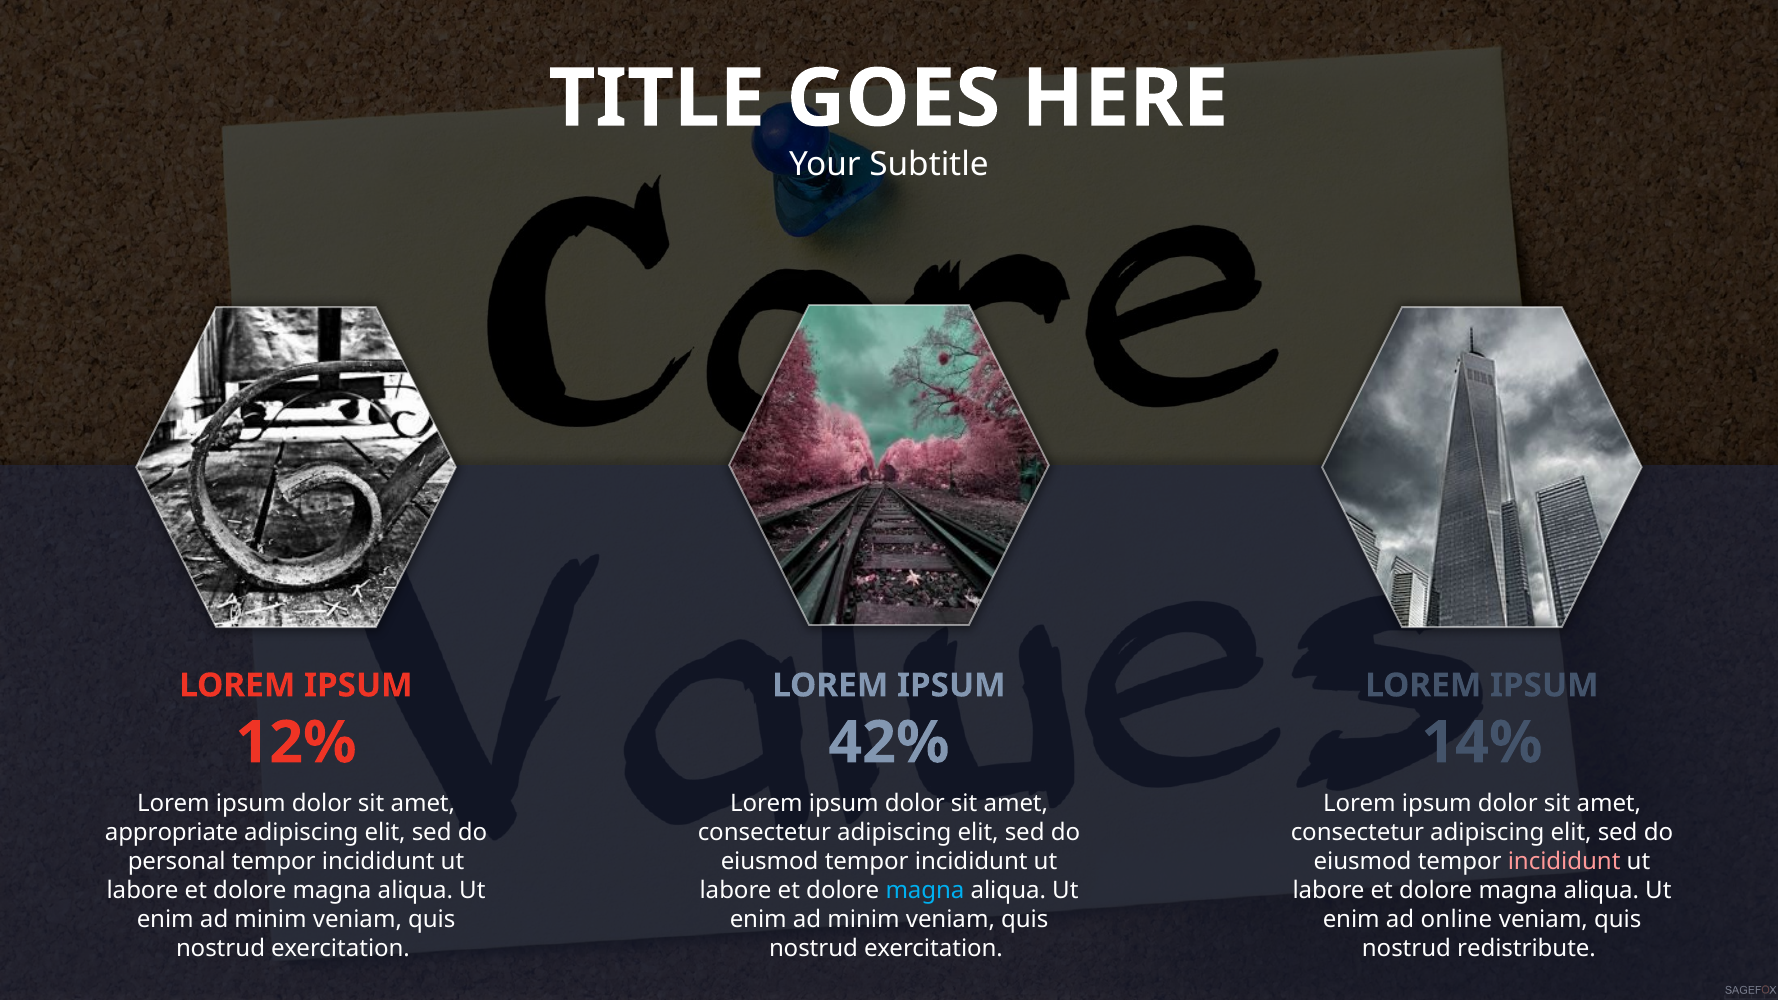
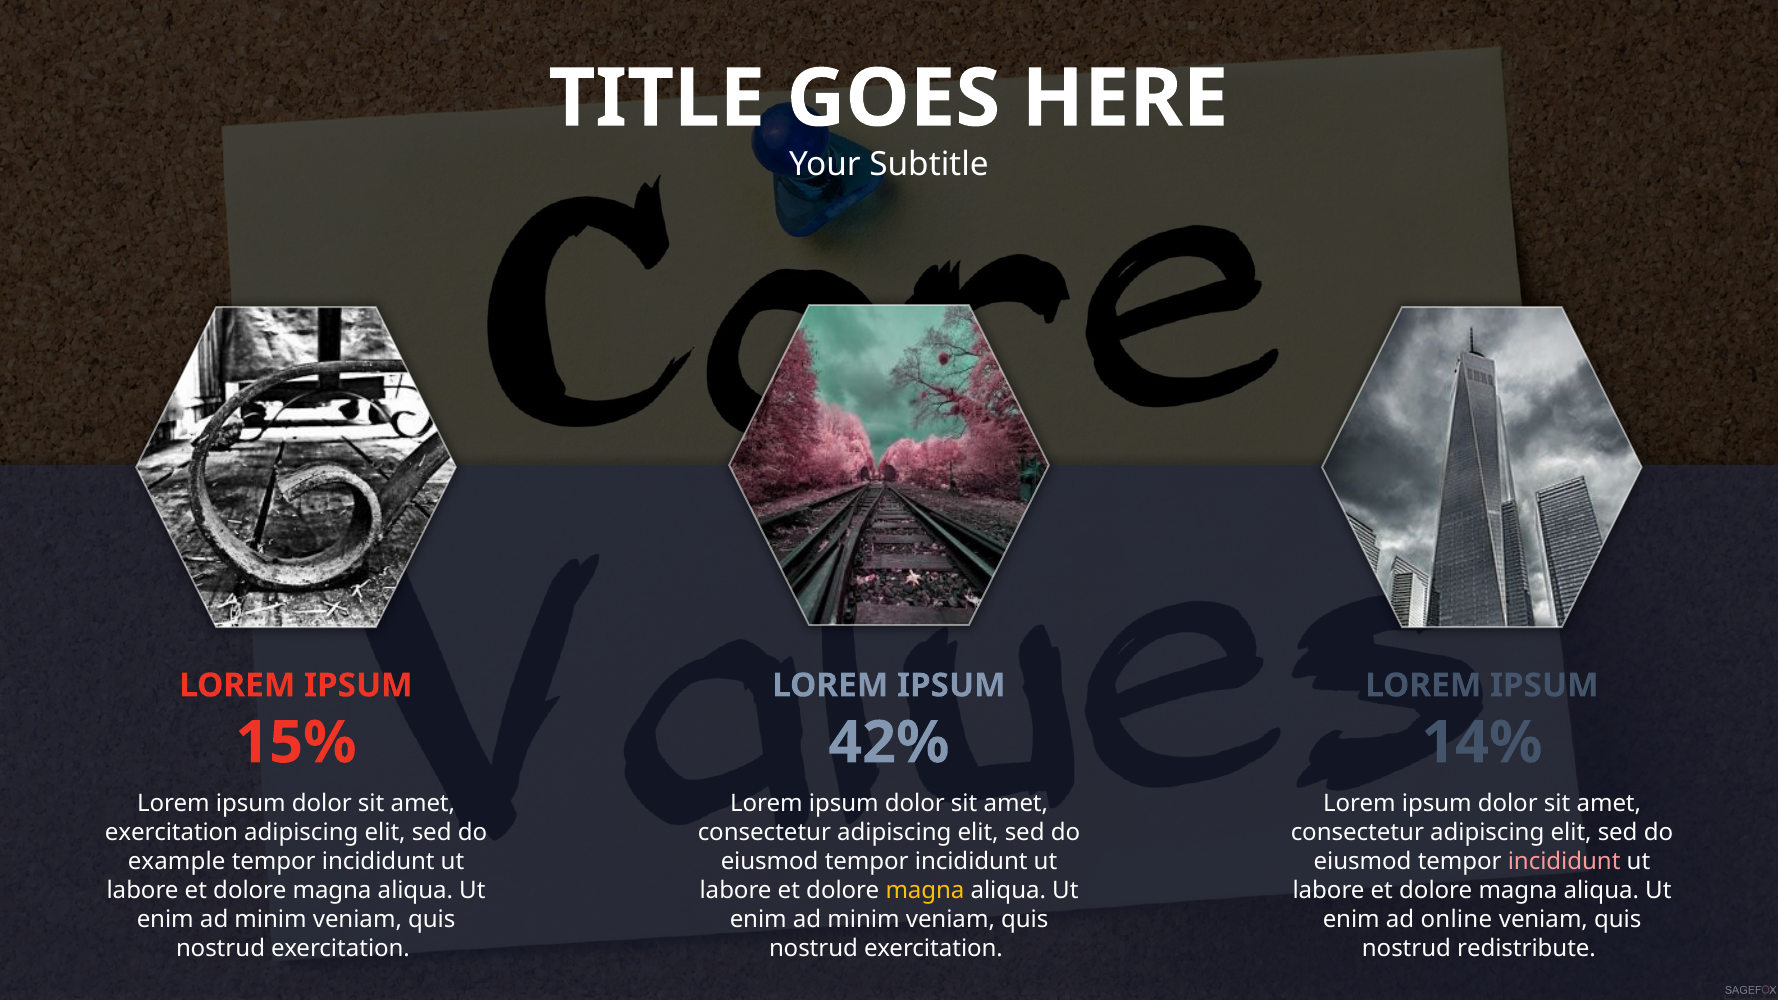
12%: 12% -> 15% (296, 743)
appropriate: appropriate -> exercitation (172, 833)
personal: personal -> example (177, 862)
magna colour: light blue -> yellow (925, 891)
